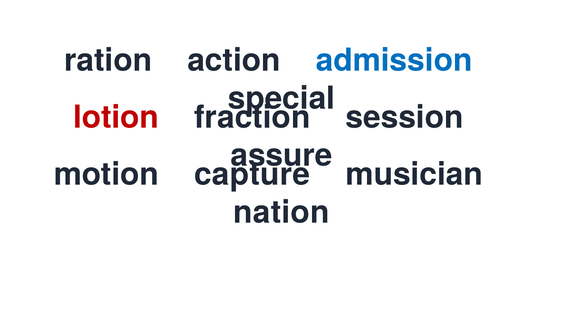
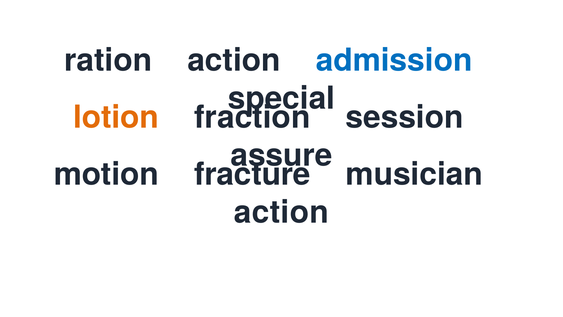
lotion colour: red -> orange (116, 117)
capture: capture -> fracture (252, 174)
nation: nation -> action (281, 212)
